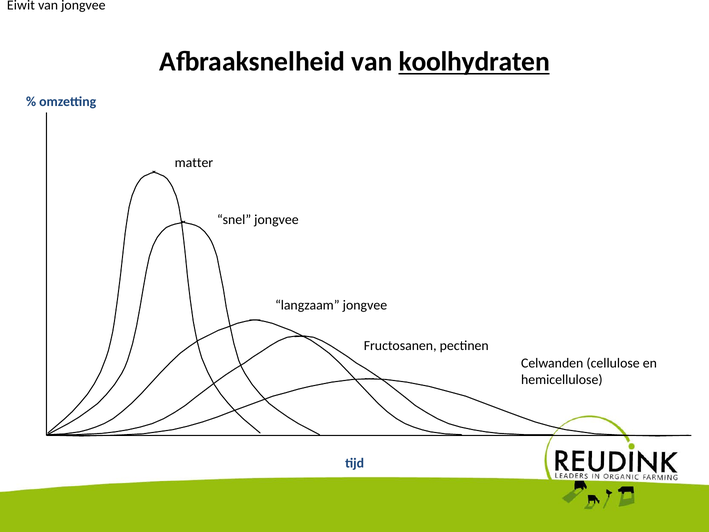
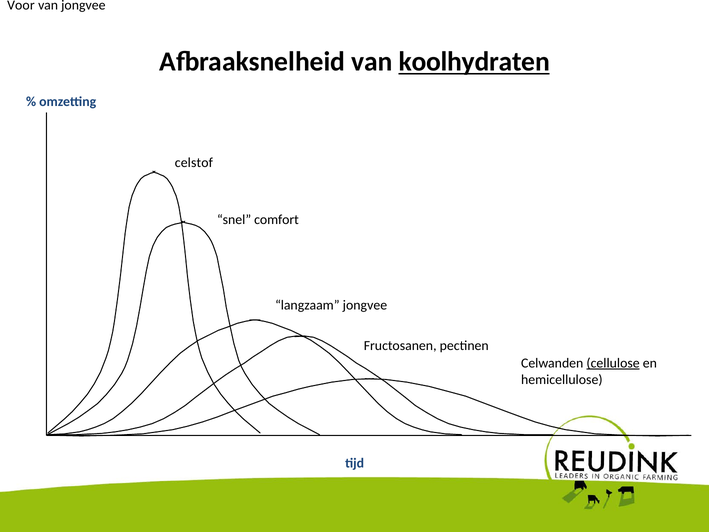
Eiwit: Eiwit -> Voor (21, 5)
matter: matter -> celstof (194, 162)
snel jongvee: jongvee -> comfort (277, 220)
cellulose underline: none -> present (613, 363)
